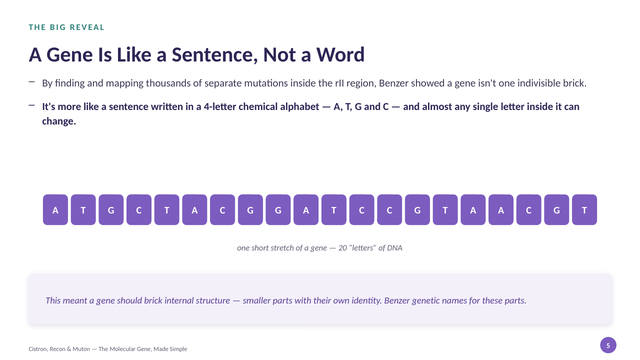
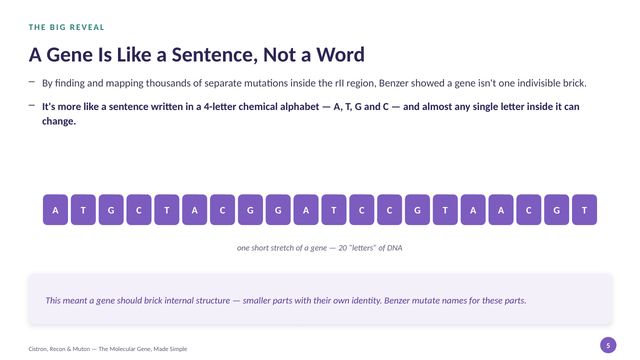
genetic: genetic -> mutate (426, 301)
